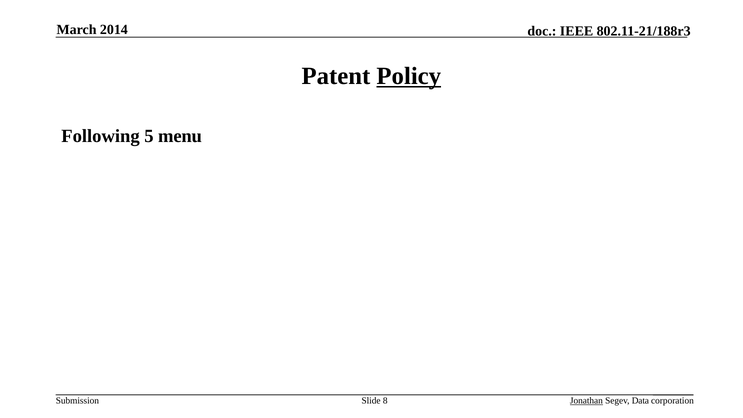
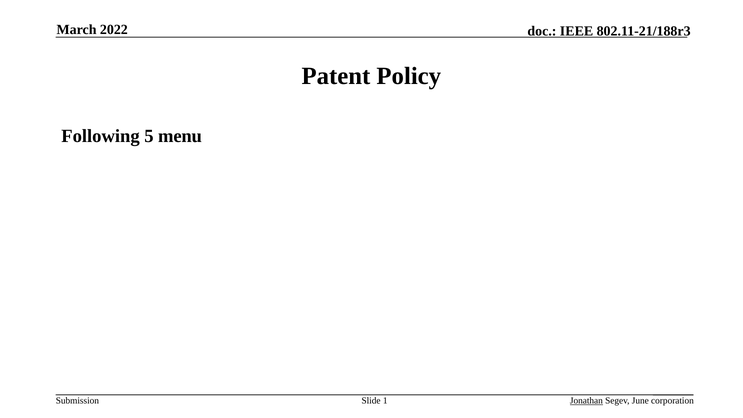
2014: 2014 -> 2022 (114, 30)
Policy underline: present -> none (409, 76)
8: 8 -> 1 (385, 401)
Data: Data -> June (640, 401)
